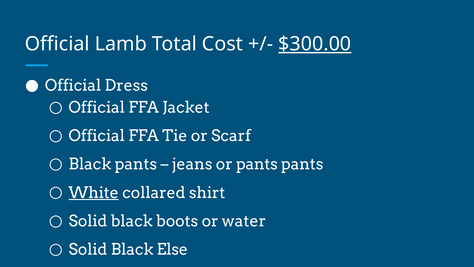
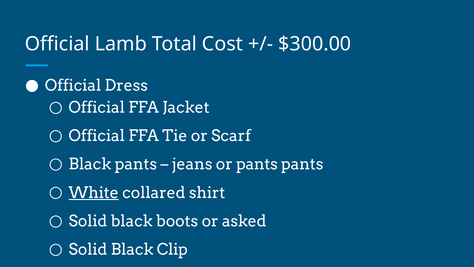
$300.00 underline: present -> none (315, 44)
water: water -> asked (244, 221)
Else: Else -> Clip (172, 249)
